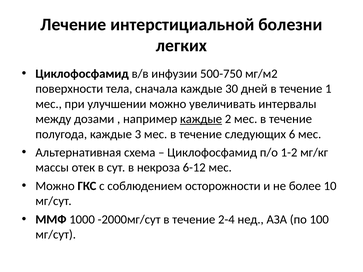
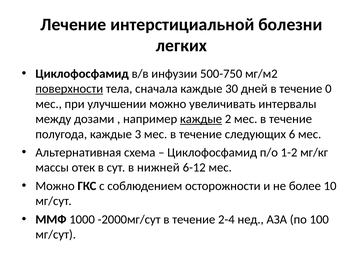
поверхности underline: none -> present (69, 89)
1: 1 -> 0 (328, 89)
некроза: некроза -> нижней (158, 168)
